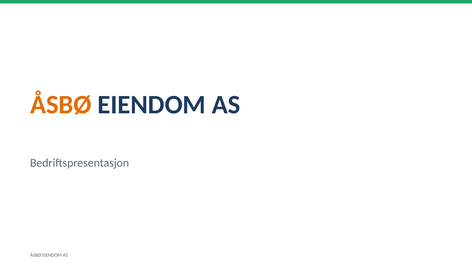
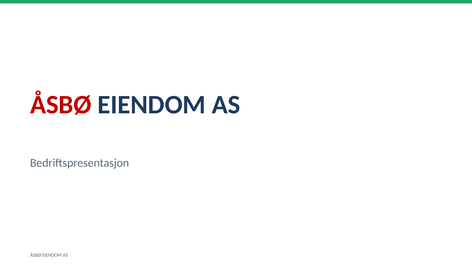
ÅSBØ colour: orange -> red (61, 105)
